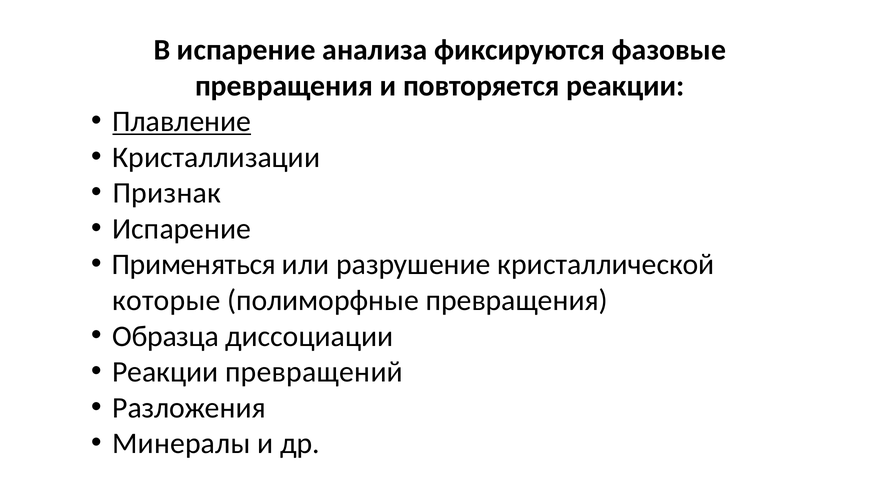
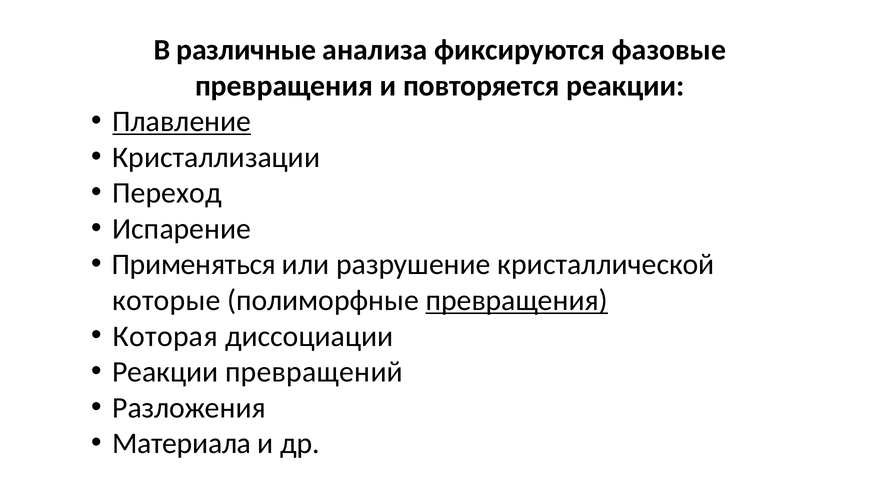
В испарение: испарение -> различные (246, 50)
Признак: Признак -> Переход (167, 193)
превращения underline: none -> present (517, 300)
Образца: Образца -> Которая (165, 336)
Минералы: Минералы -> Материала (182, 443)
